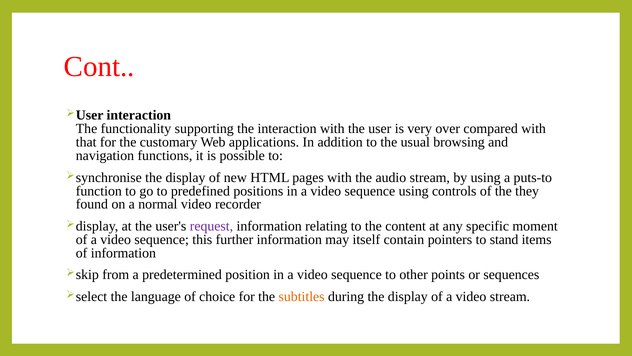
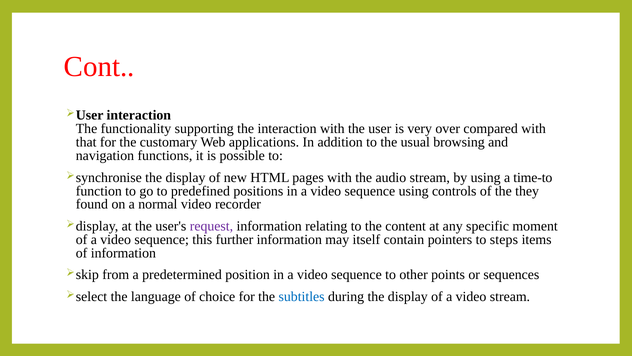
puts-to: puts-to -> time-to (533, 177)
stand: stand -> steps (504, 239)
subtitles colour: orange -> blue (302, 296)
